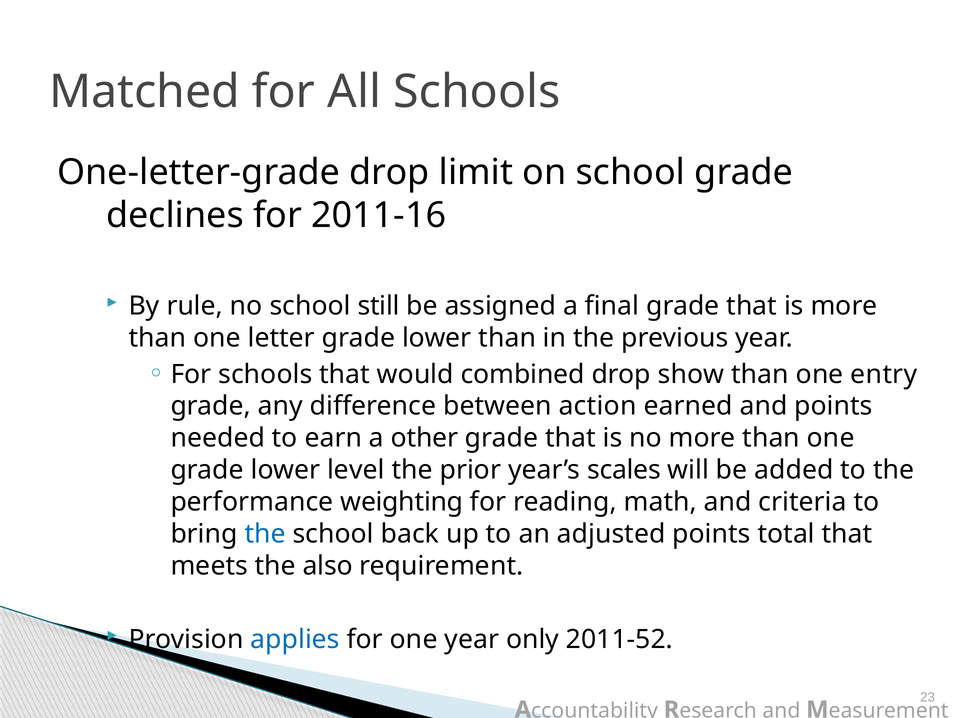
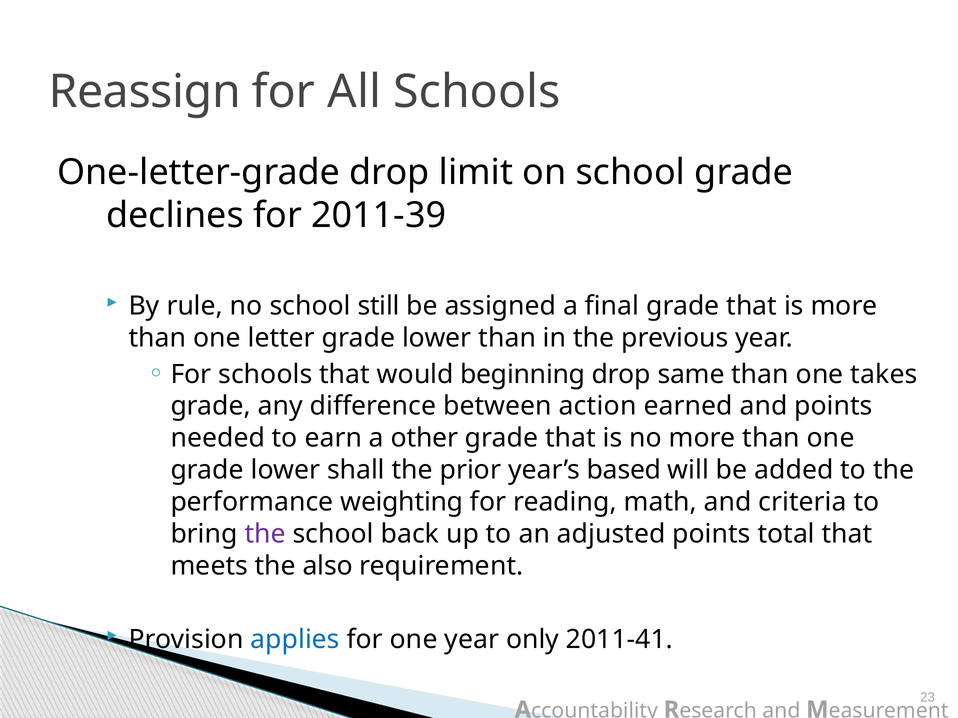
Matched: Matched -> Reassign (145, 92)
2011-16: 2011-16 -> 2011-39 (379, 216)
combined: combined -> beginning (523, 375)
show: show -> same (691, 375)
entry: entry -> takes (884, 375)
level: level -> shall (356, 470)
scales: scales -> based (624, 470)
the colour: blue -> purple (265, 534)
2011-52: 2011-52 -> 2011-41 (620, 640)
